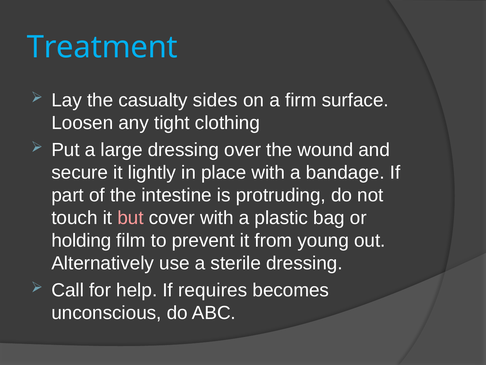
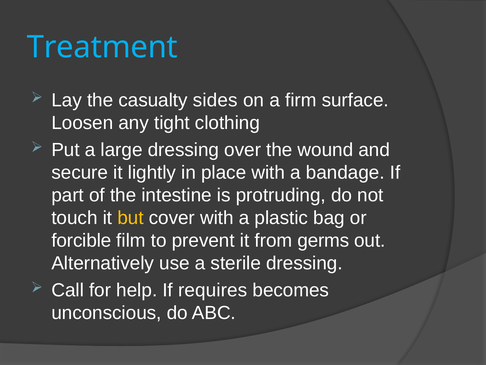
but colour: pink -> yellow (130, 218)
holding: holding -> forcible (81, 240)
young: young -> germs (323, 240)
